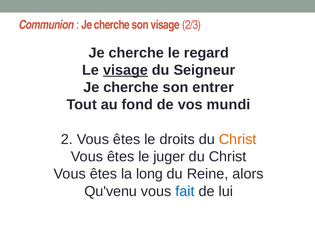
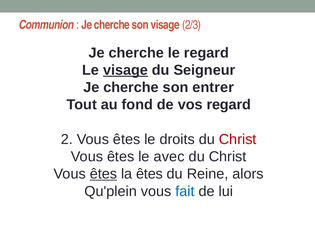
vos mundi: mundi -> regard (229, 105)
Christ colour: orange -> red (238, 139)
juger: juger -> avec (169, 157)
êtes underline: none -> present (103, 174)
la long: long -> êtes (150, 174)
Qu'venu: Qu'venu -> Qu'plein (111, 191)
